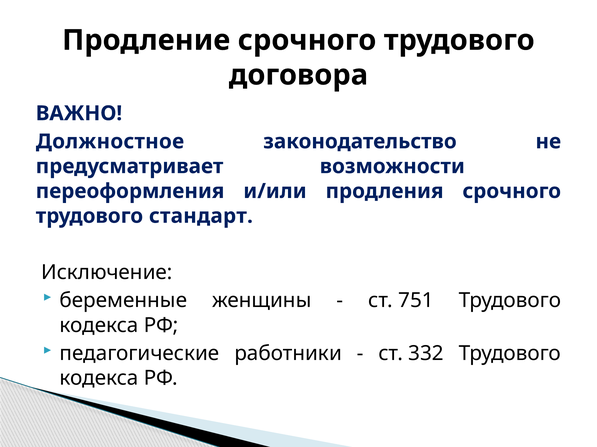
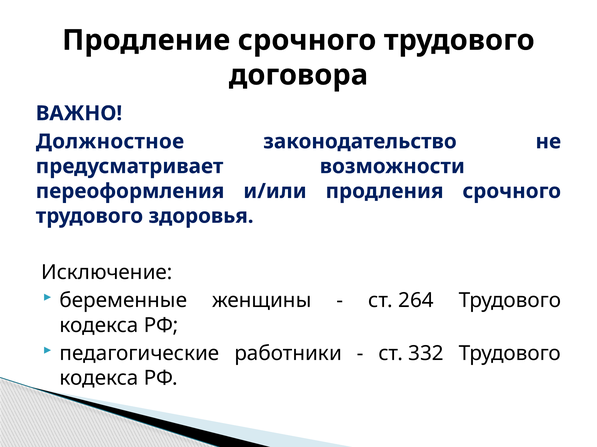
стандарт: стандарт -> здоровья (201, 216)
751: 751 -> 264 (416, 301)
